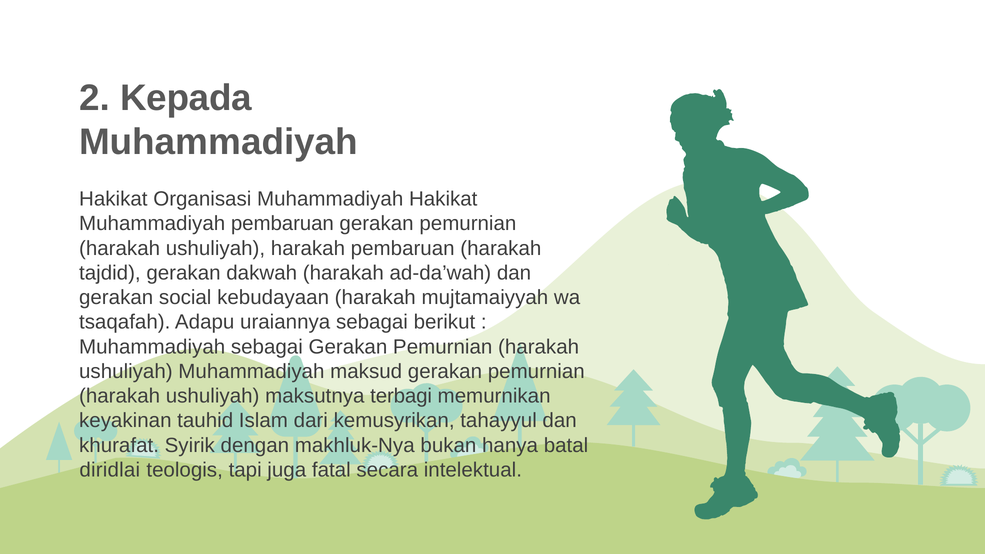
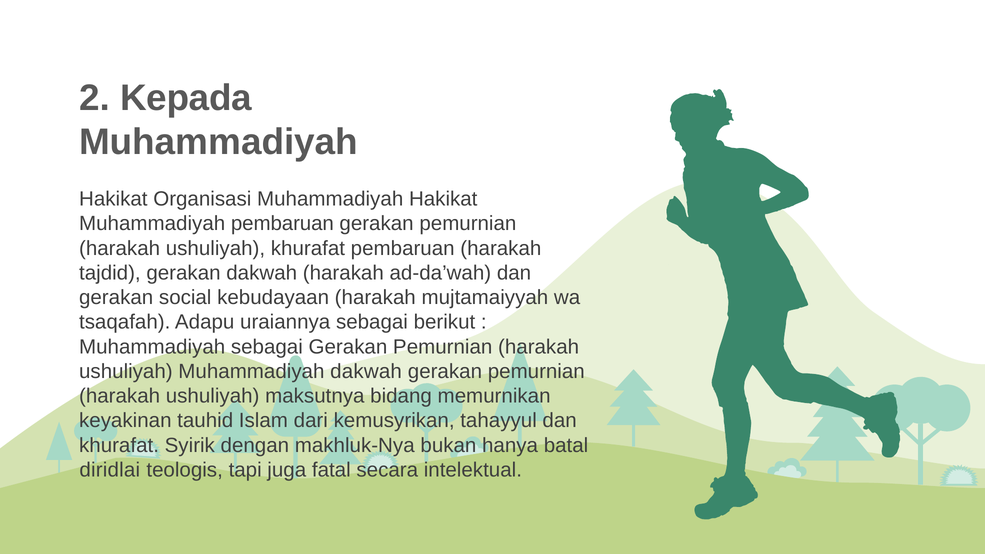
ushuliyah harakah: harakah -> khurafat (308, 248)
Muhammadiyah maksud: maksud -> dakwah (366, 371)
terbagi: terbagi -> bidang (401, 396)
